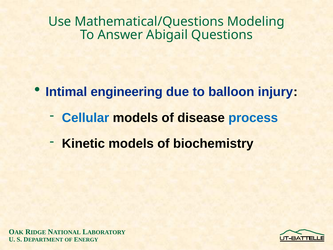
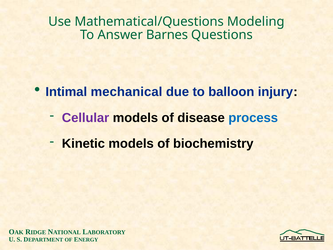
Abigail: Abigail -> Barnes (167, 35)
engineering: engineering -> mechanical (126, 92)
Cellular colour: blue -> purple (86, 118)
